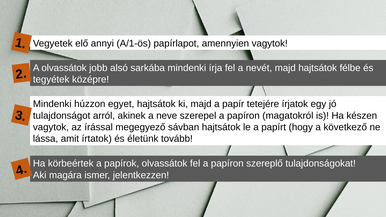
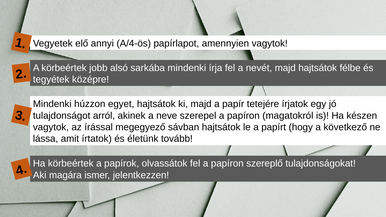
A/1-ös: A/1-ös -> A/4-ös (134, 43)
A olvassátok: olvassátok -> körbeértek (64, 68)
